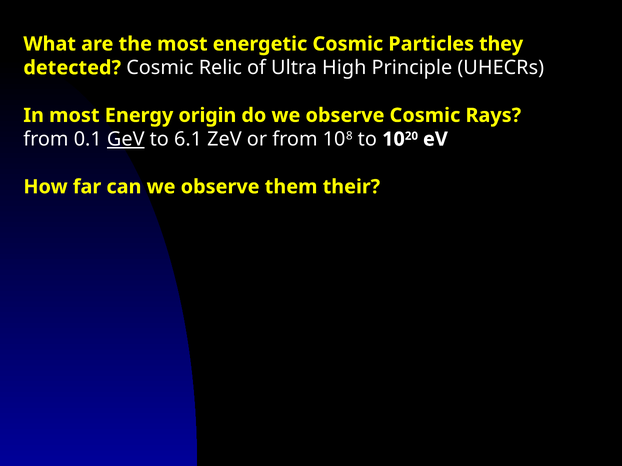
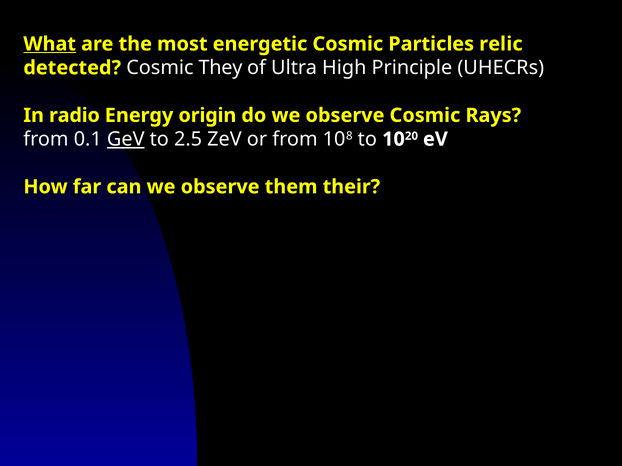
What underline: none -> present (50, 44)
they: they -> relic (501, 44)
Relic: Relic -> They (220, 68)
In most: most -> radio (74, 115)
6.1: 6.1 -> 2.5 (188, 139)
